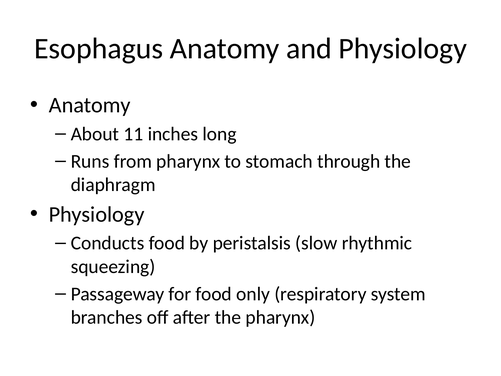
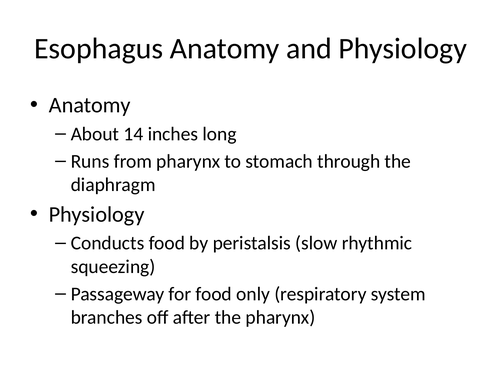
11: 11 -> 14 (133, 134)
